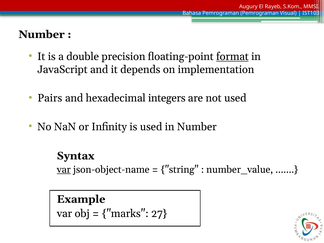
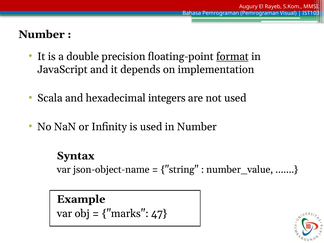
Pairs: Pairs -> Scala (50, 98)
var underline: present -> none (64, 170)
27: 27 -> 47 (159, 214)
